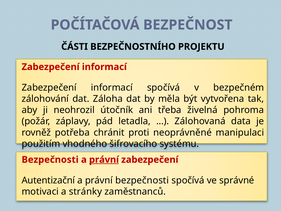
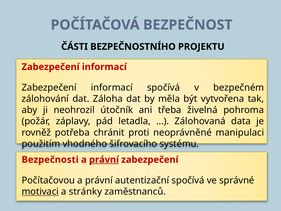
Autentizační: Autentizační -> Počítačovou (48, 180)
právní bezpečnosti: bezpečnosti -> autentizační (142, 180)
motivaci underline: none -> present (40, 191)
